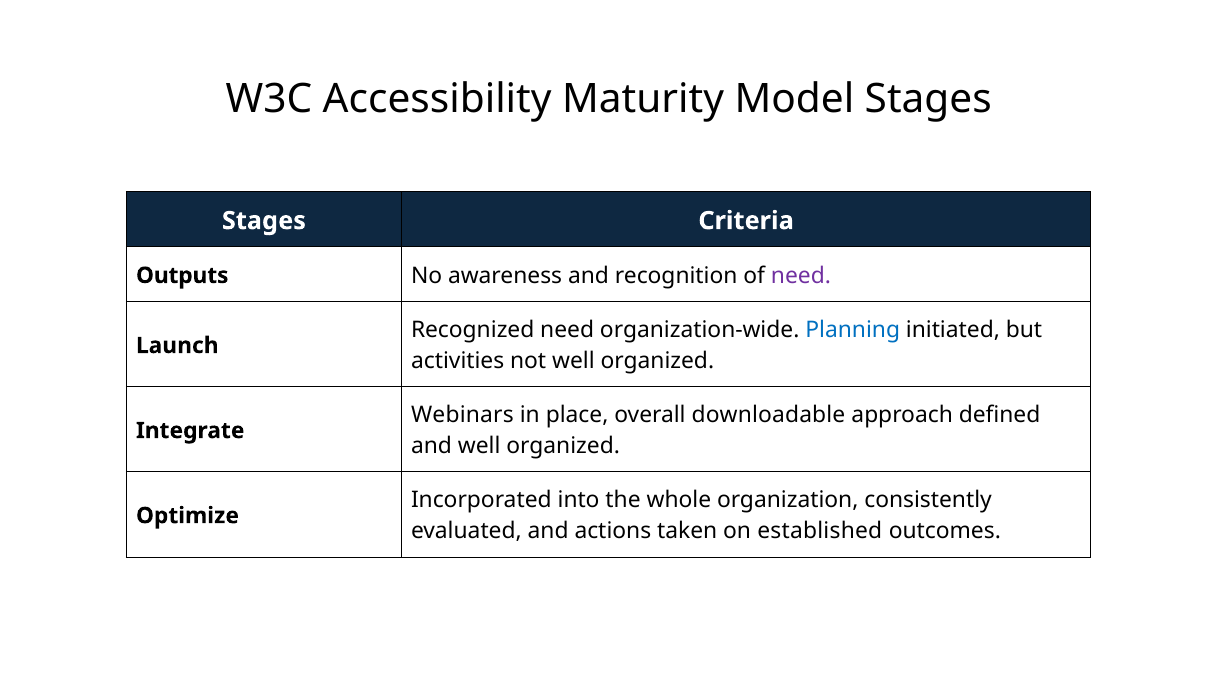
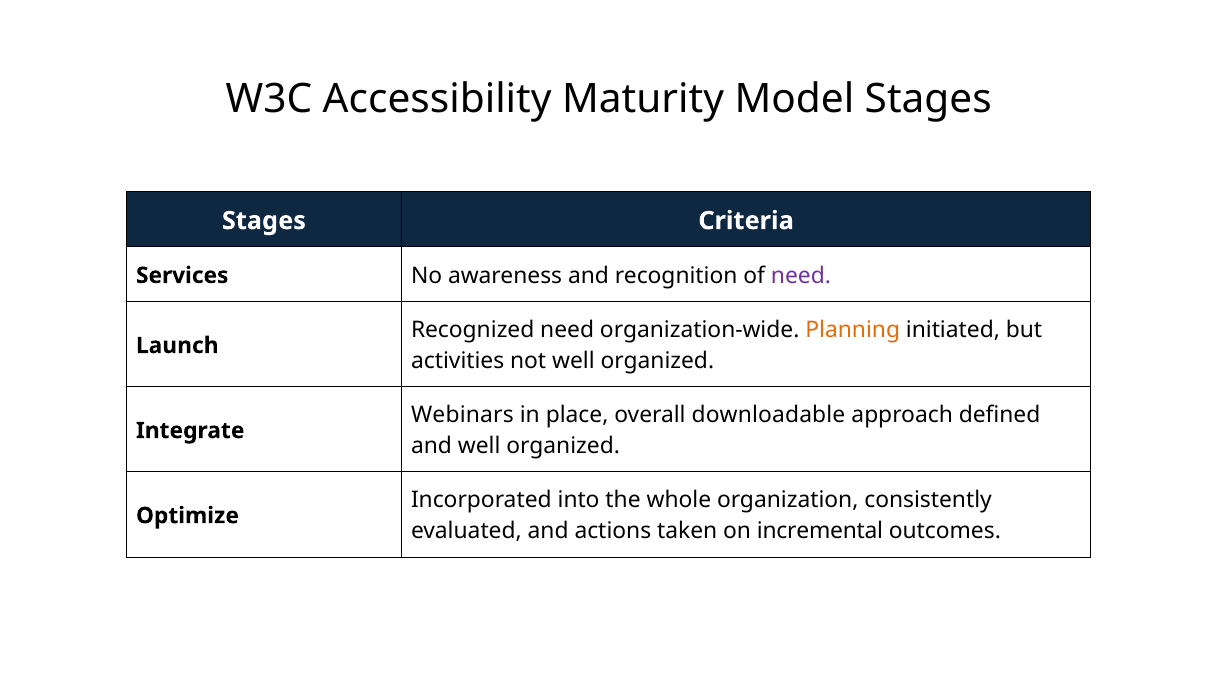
Outputs: Outputs -> Services (182, 275)
Planning colour: blue -> orange (853, 330)
established: established -> incremental (820, 531)
